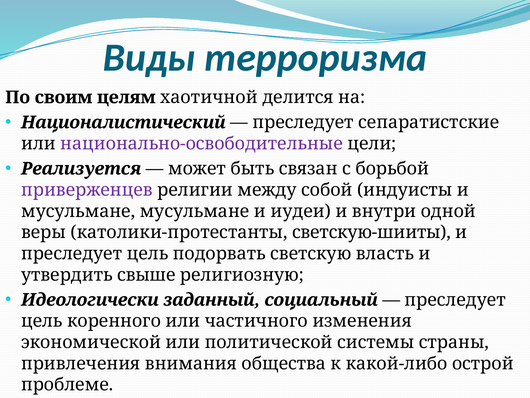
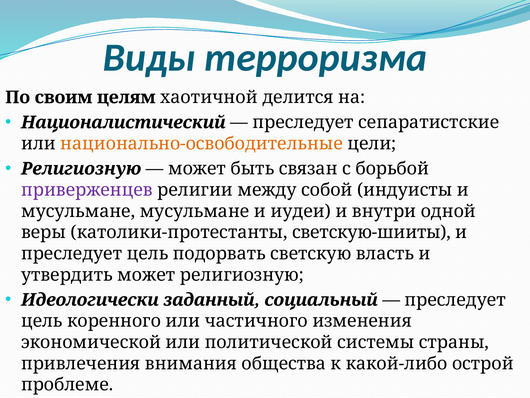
национально-освободительные colour: purple -> orange (202, 143)
Реализуется: Реализуется -> Религиозную (81, 169)
утвердить свыше: свыше -> может (146, 275)
